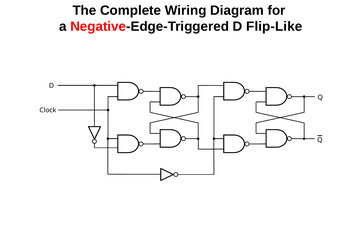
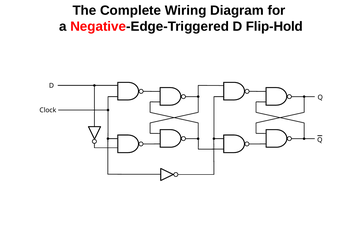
Flip-Like: Flip-Like -> Flip-Hold (274, 27)
